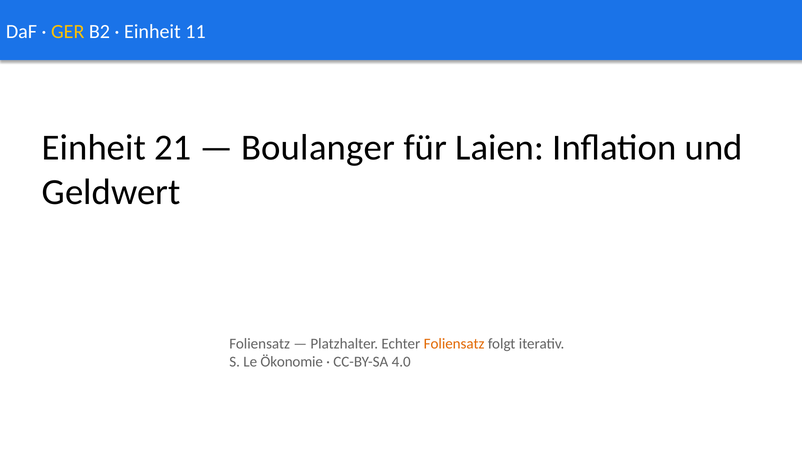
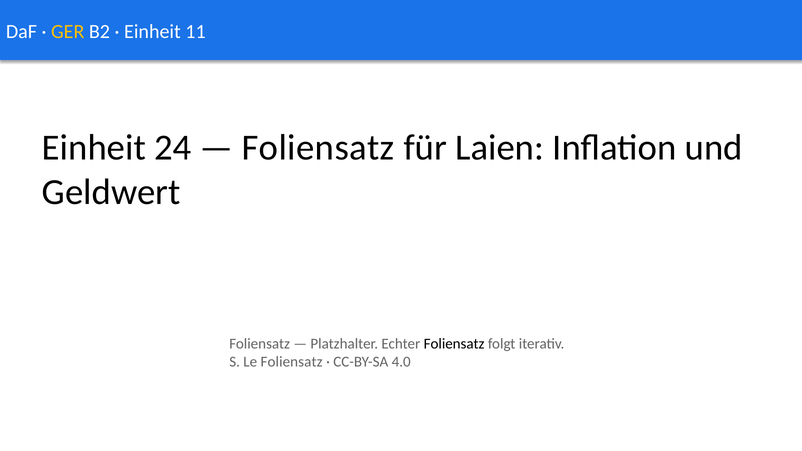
21: 21 -> 24 (173, 148)
Boulanger: Boulanger -> Foliensatz (318, 148)
Foliensatz colour: orange -> black (454, 344)
Le Ökonomie: Ökonomie -> Foliensatz (292, 362)
